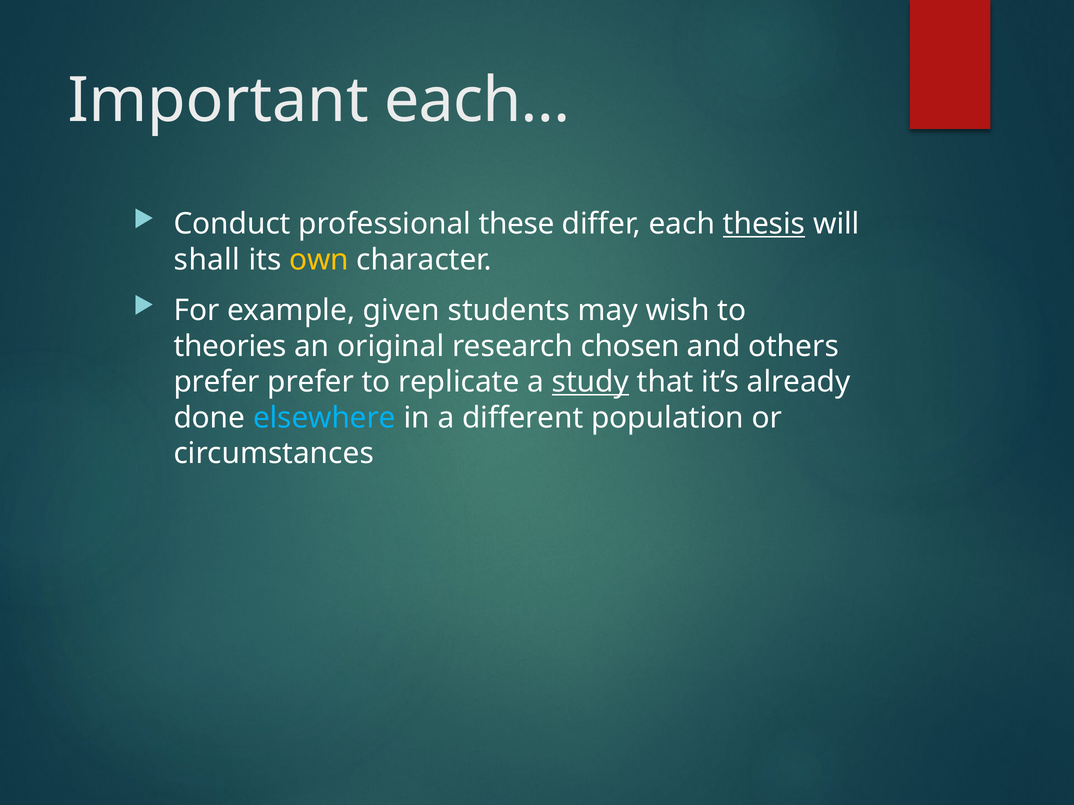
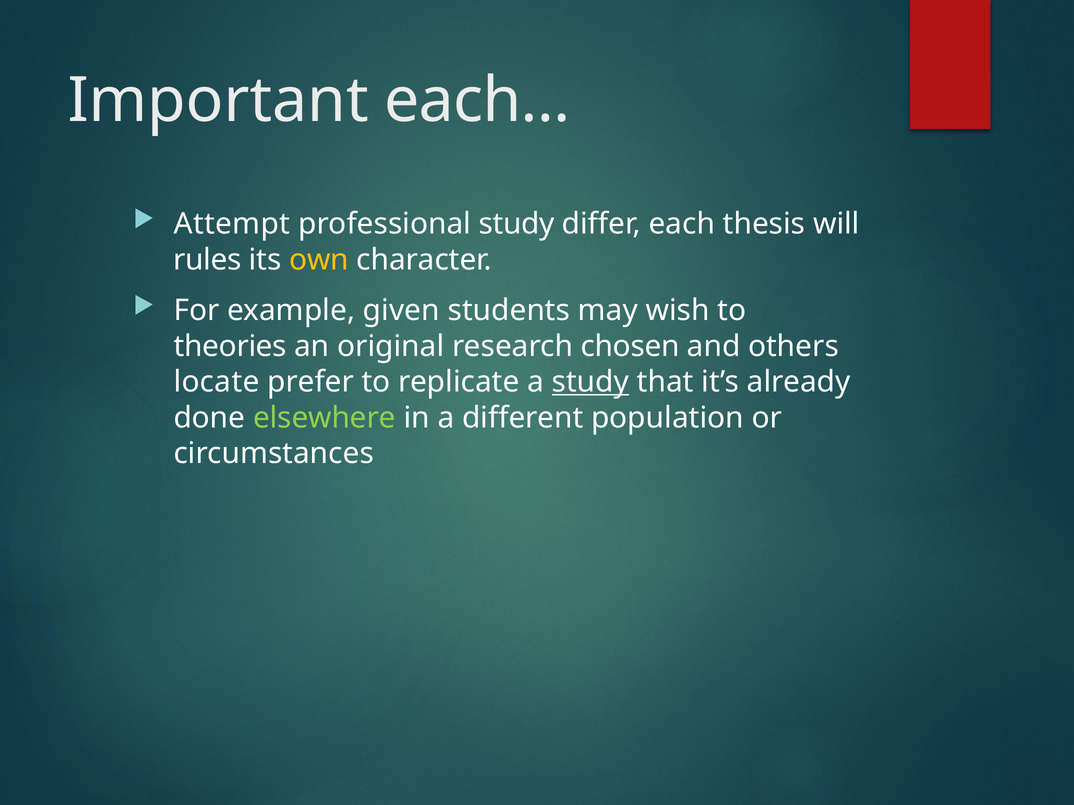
Conduct: Conduct -> Attempt (232, 224)
professional these: these -> study (517, 224)
thesis underline: present -> none (764, 224)
shall: shall -> rules (207, 260)
prefer: prefer -> locate (217, 382)
elsewhere colour: light blue -> light green (324, 418)
